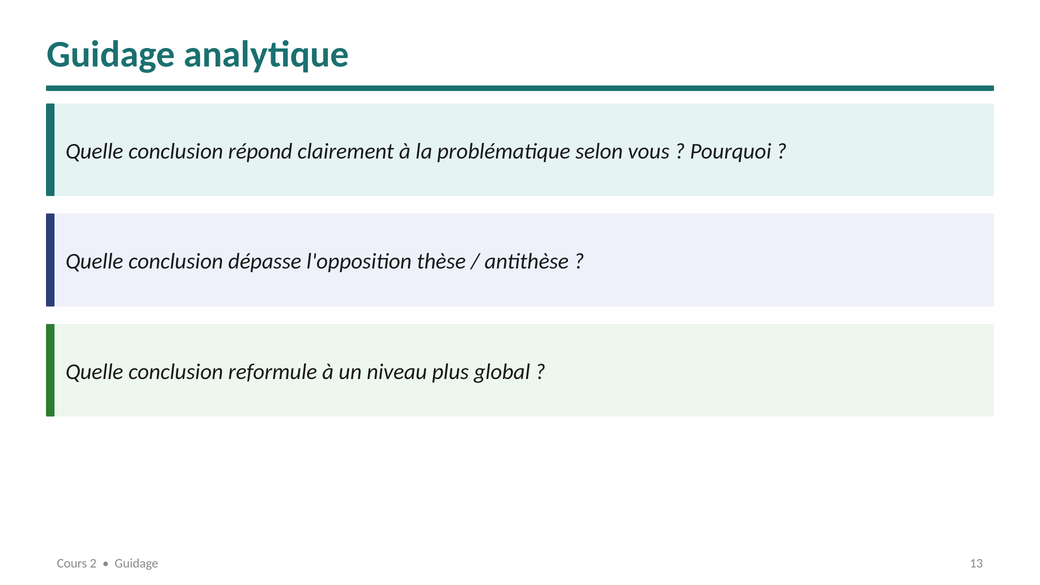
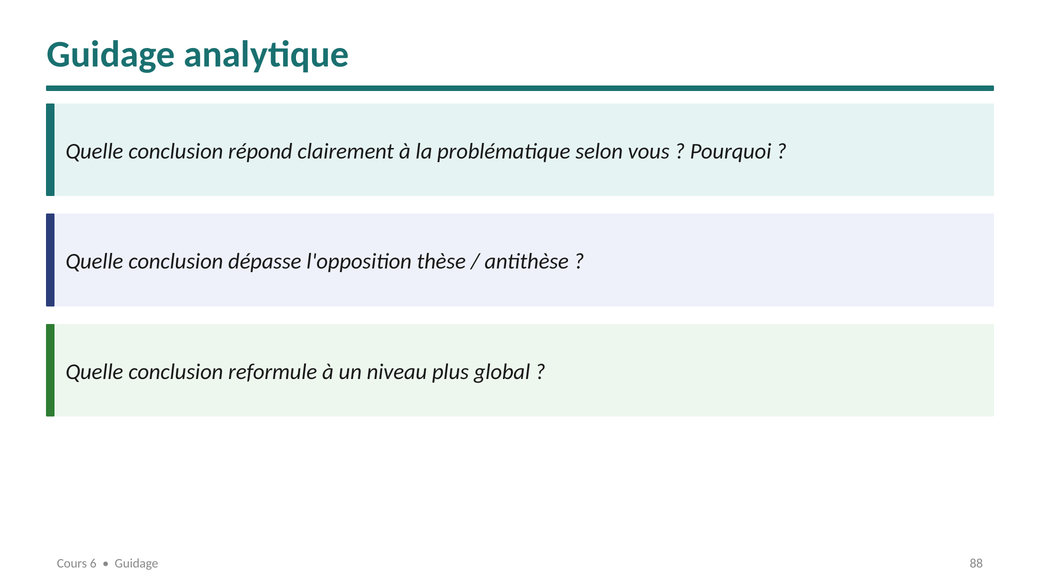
2: 2 -> 6 (93, 563)
13: 13 -> 88 (976, 563)
